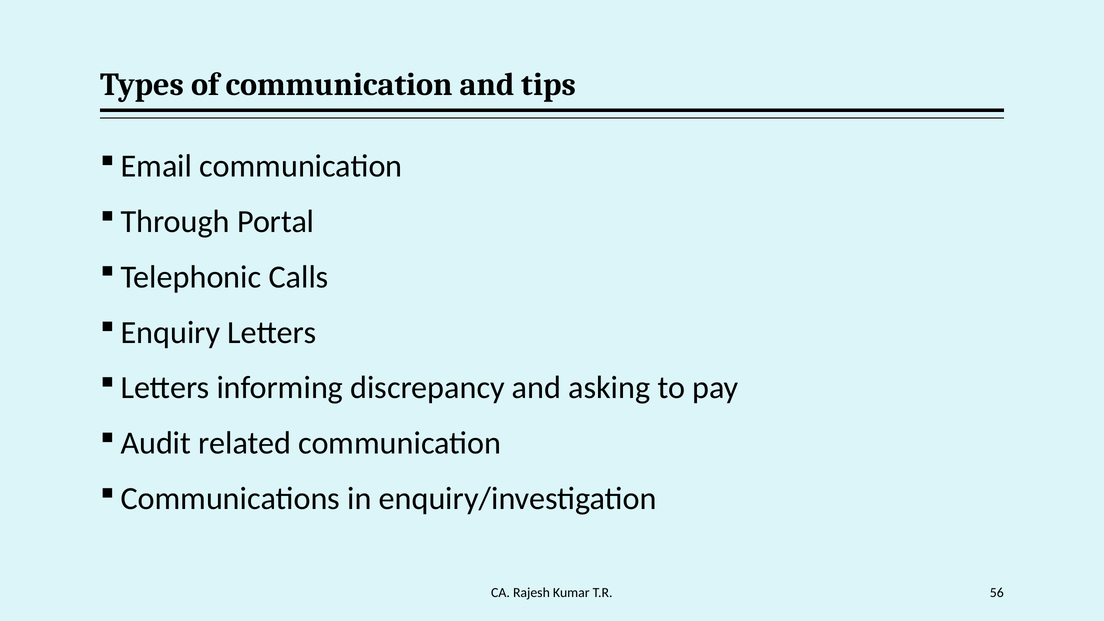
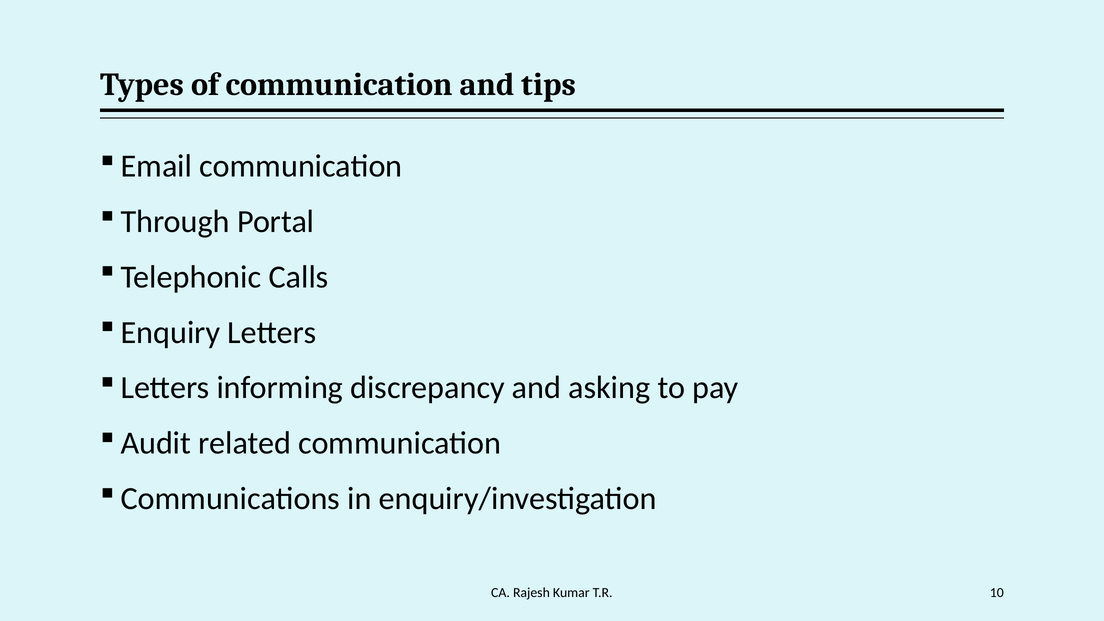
56: 56 -> 10 (997, 593)
